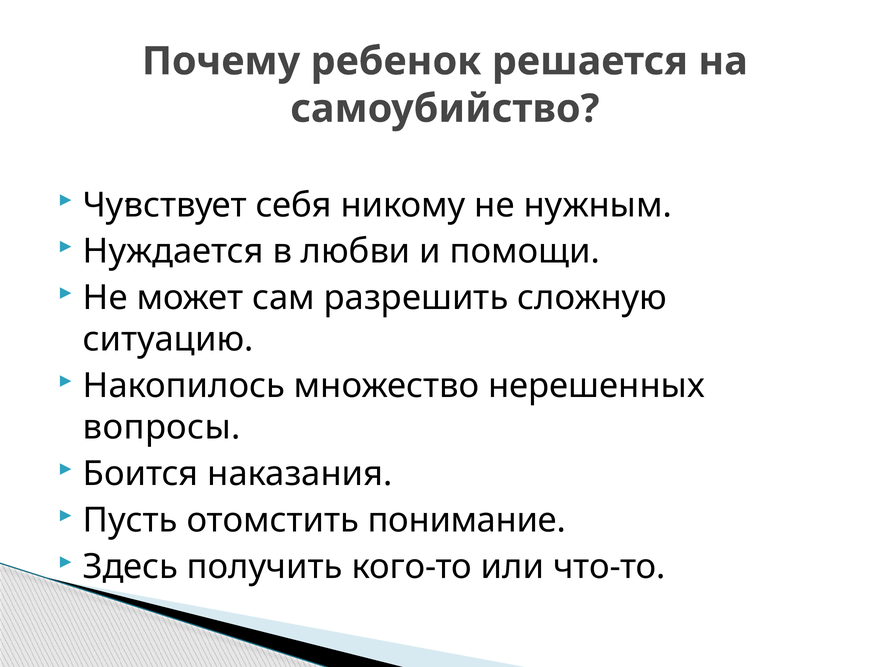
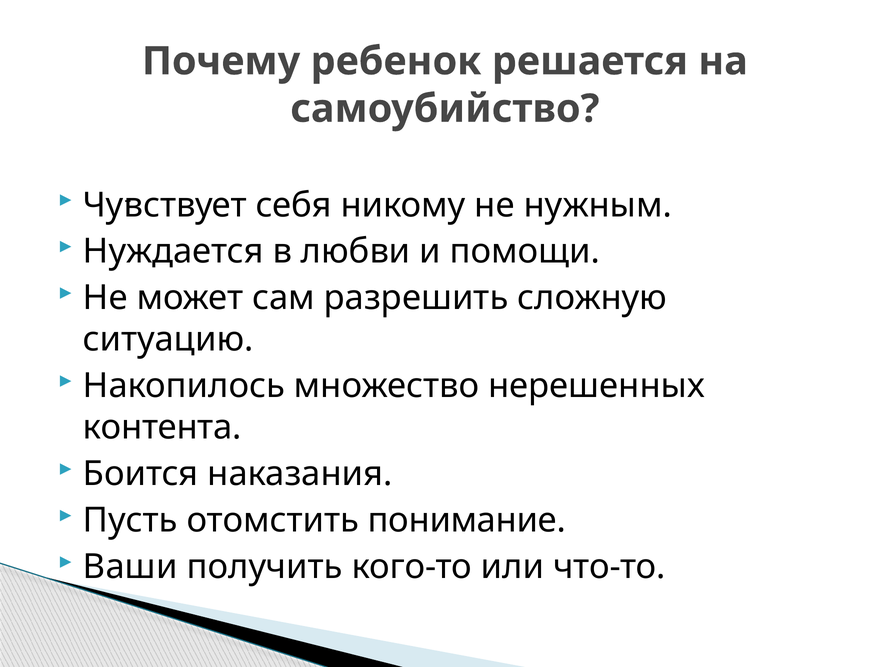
вопросы: вопросы -> контента (162, 428)
Здесь: Здесь -> Ваши (130, 567)
